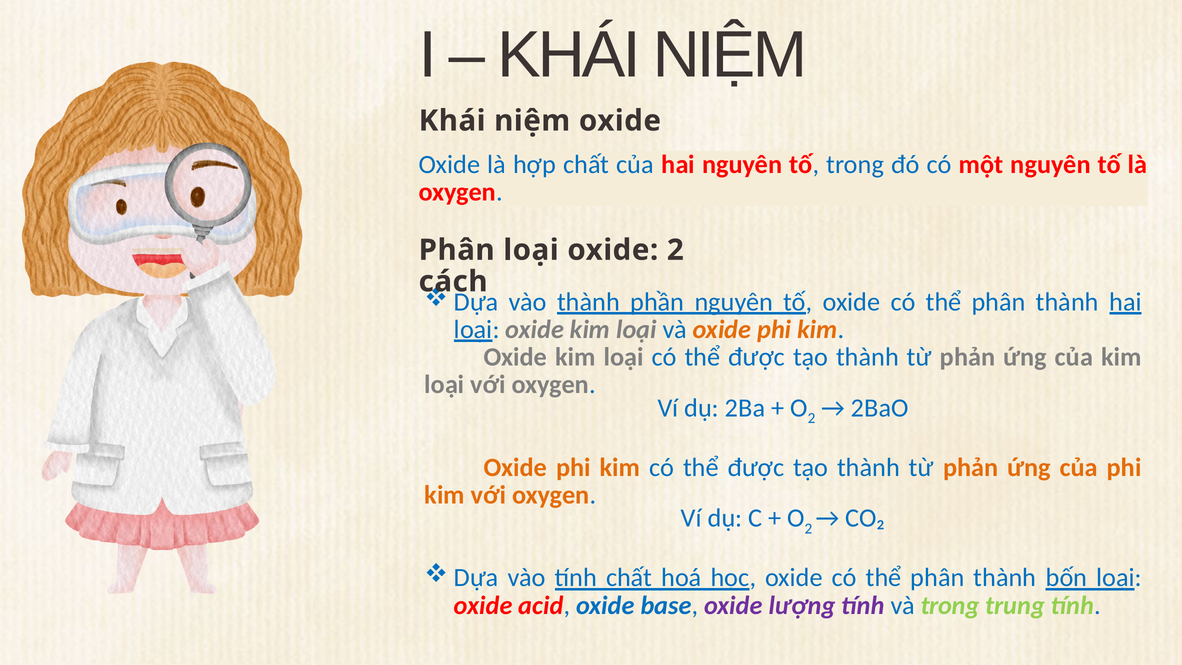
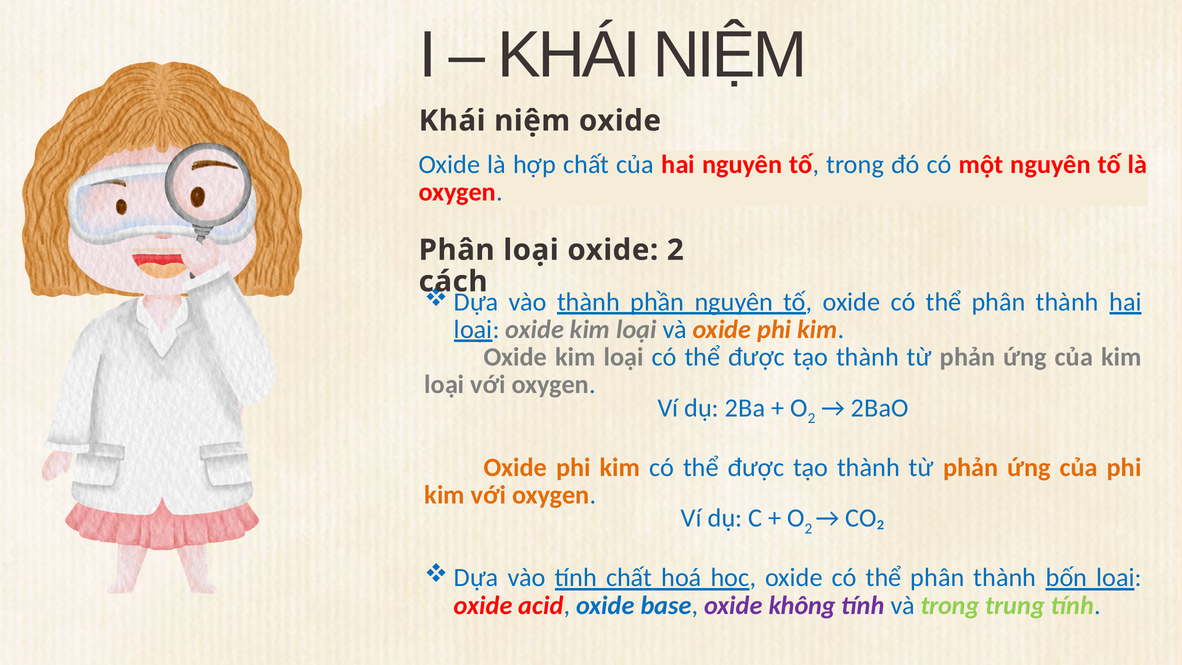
lượng: lượng -> không (802, 605)
